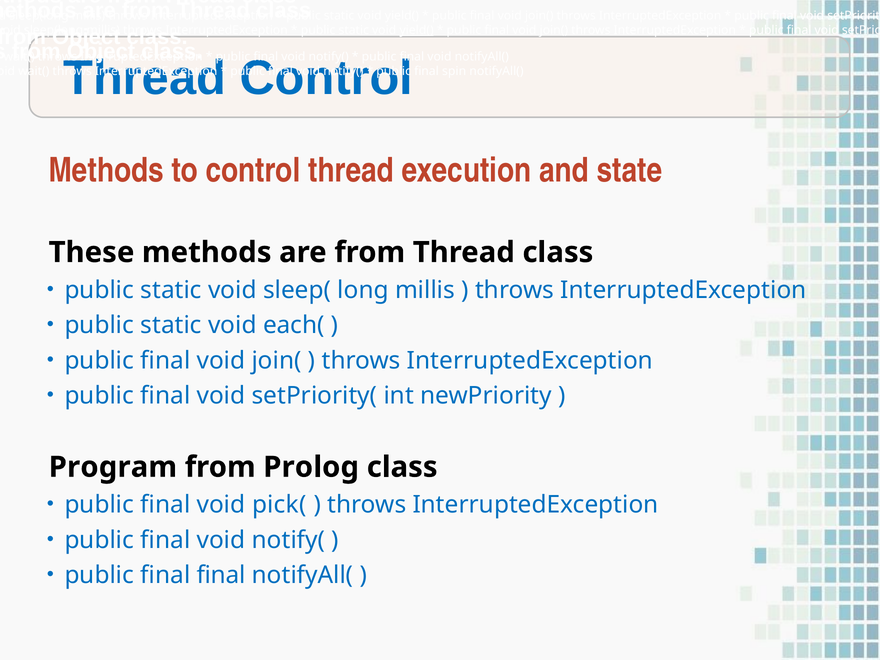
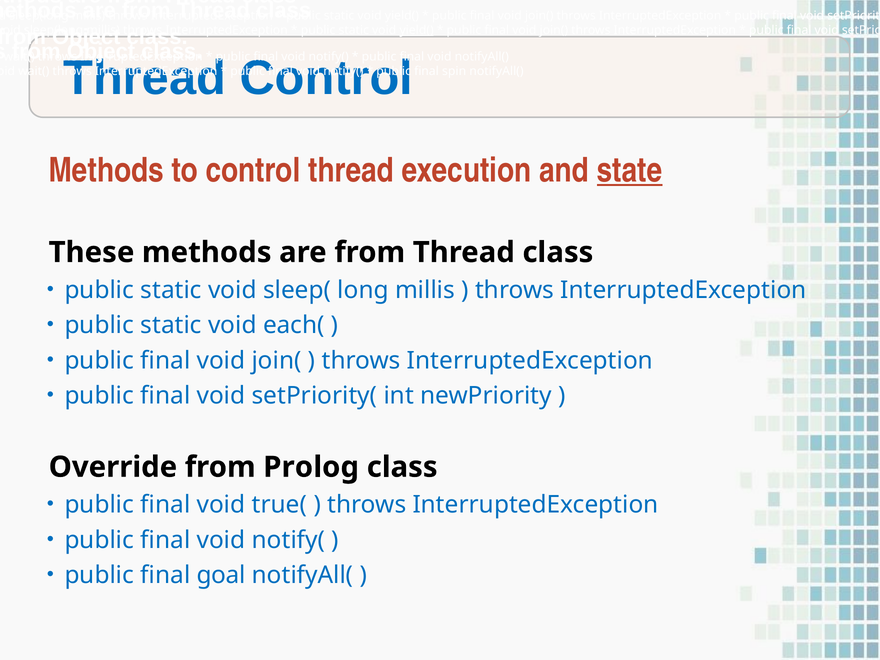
state underline: none -> present (630, 170)
Program: Program -> Override (113, 467)
pick(: pick( -> true( (279, 505)
final final: final -> goal (221, 575)
